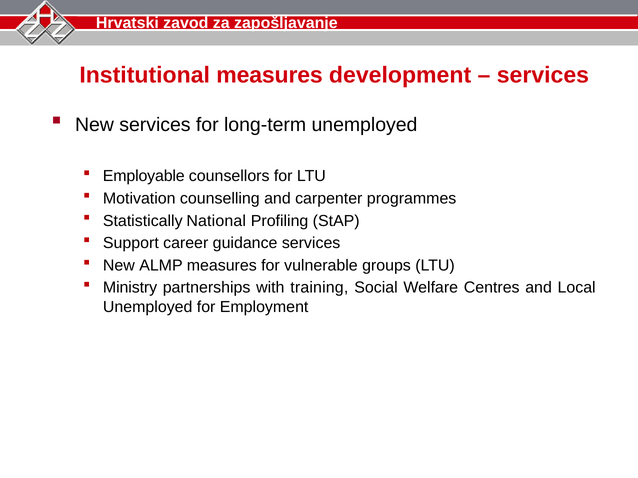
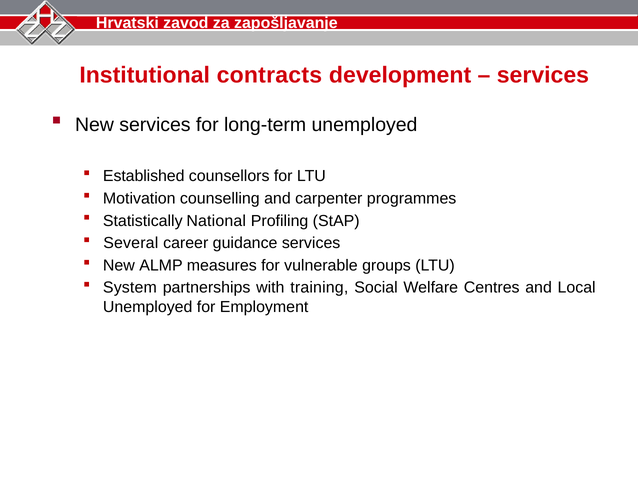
Institutional measures: measures -> contracts (269, 75)
Employable: Employable -> Established (144, 176)
Support: Support -> Several (131, 243)
Ministry: Ministry -> System (130, 288)
